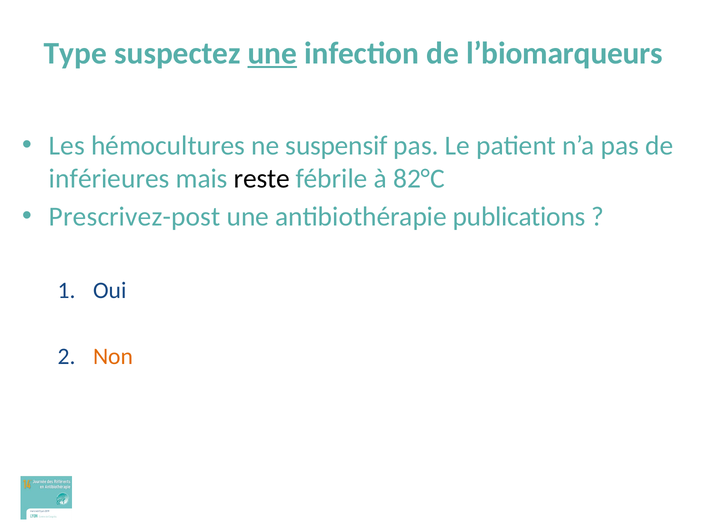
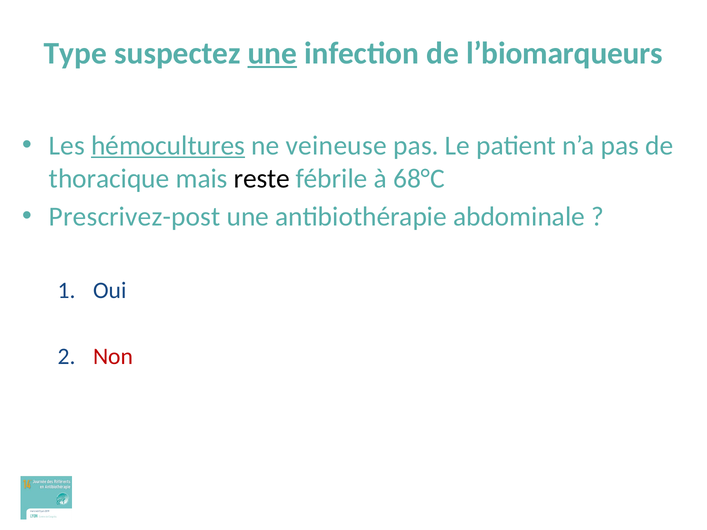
hémocultures underline: none -> present (168, 146)
suspensif: suspensif -> veineuse (336, 146)
inférieures: inférieures -> thoracique (109, 179)
82°C: 82°C -> 68°C (419, 179)
publications: publications -> abdominale (519, 217)
Non colour: orange -> red (113, 356)
